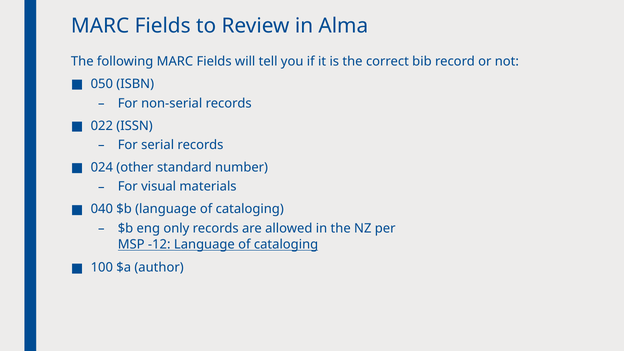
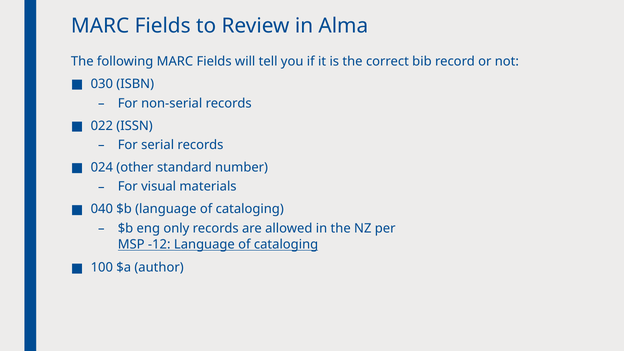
050: 050 -> 030 (102, 84)
